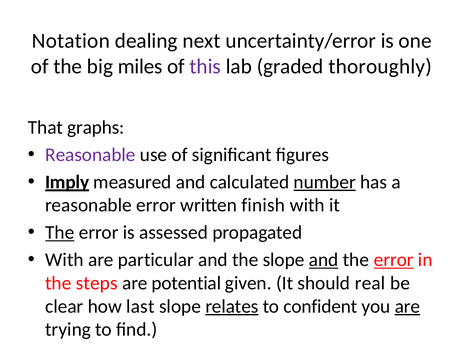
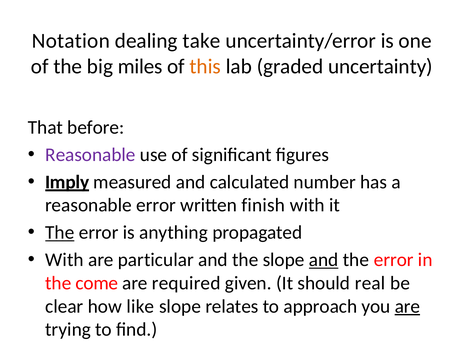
next: next -> take (202, 41)
this colour: purple -> orange (205, 66)
thoroughly: thoroughly -> uncertainty (380, 66)
graphs: graphs -> before (96, 127)
number underline: present -> none (325, 182)
assessed: assessed -> anything (174, 233)
error underline: present -> none (394, 260)
steps: steps -> come (97, 283)
potential: potential -> required (186, 283)
last: last -> like (140, 306)
relates underline: present -> none (232, 306)
confident: confident -> approach (320, 306)
